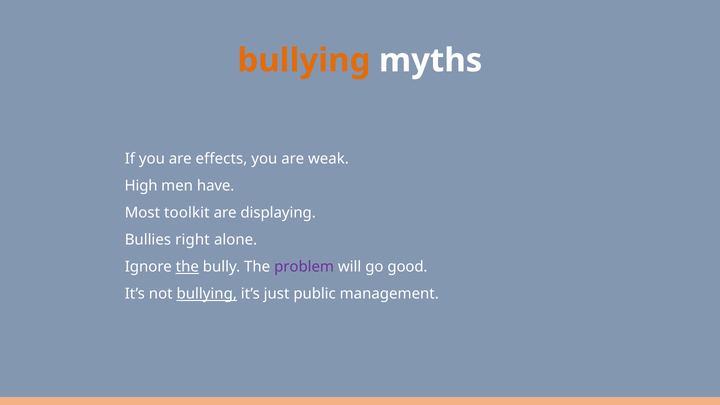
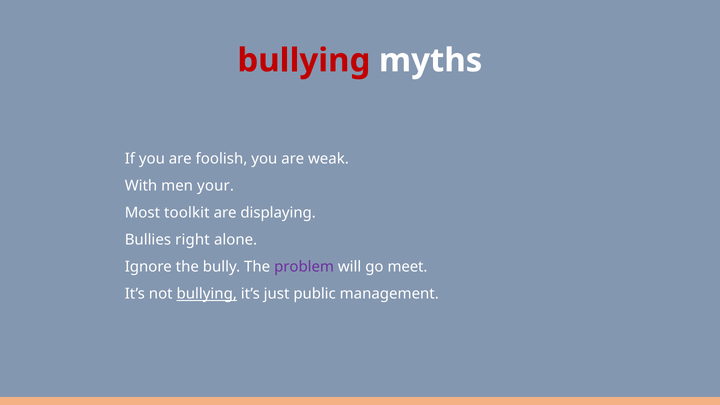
bullying colour: orange -> red (304, 60)
effects: effects -> foolish (222, 159)
High: High -> With (141, 186)
have: have -> your (216, 186)
the underline: present -> none (187, 267)
good: good -> meet (407, 267)
